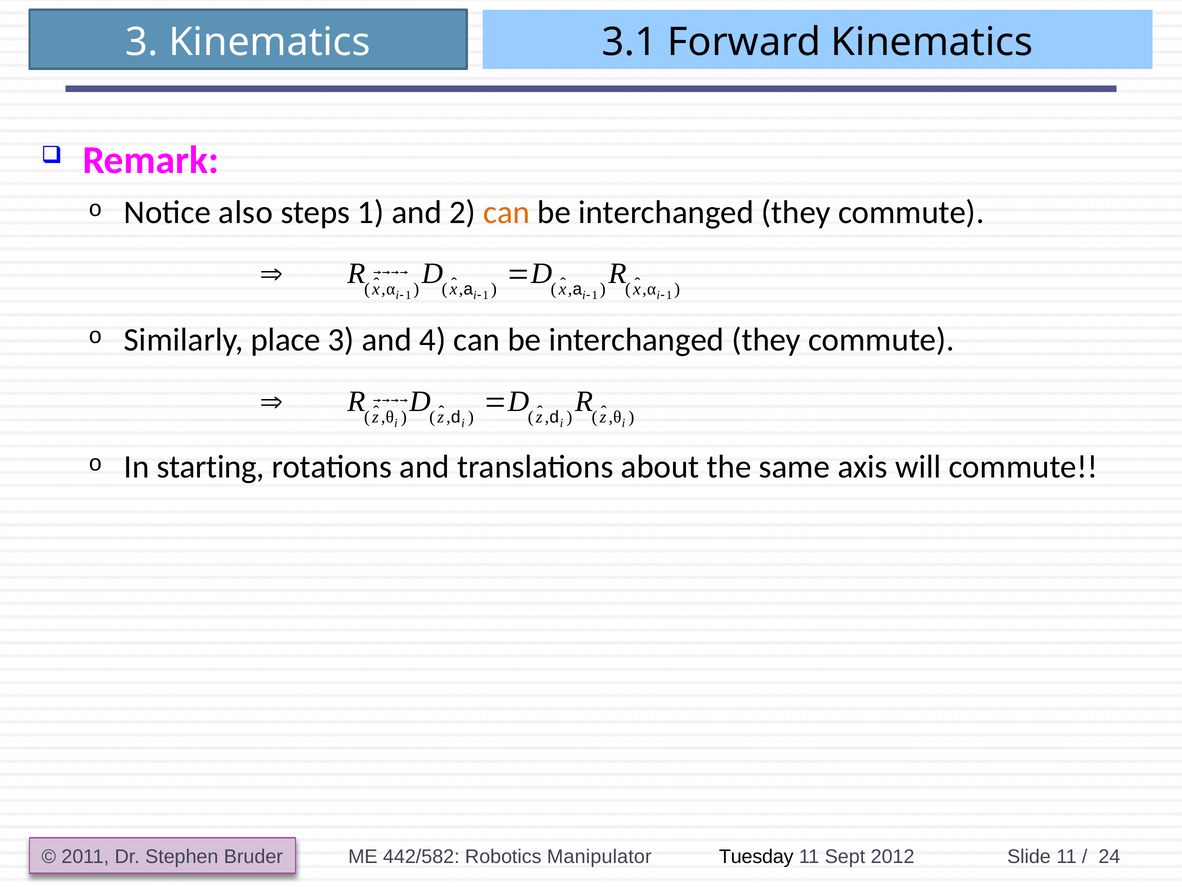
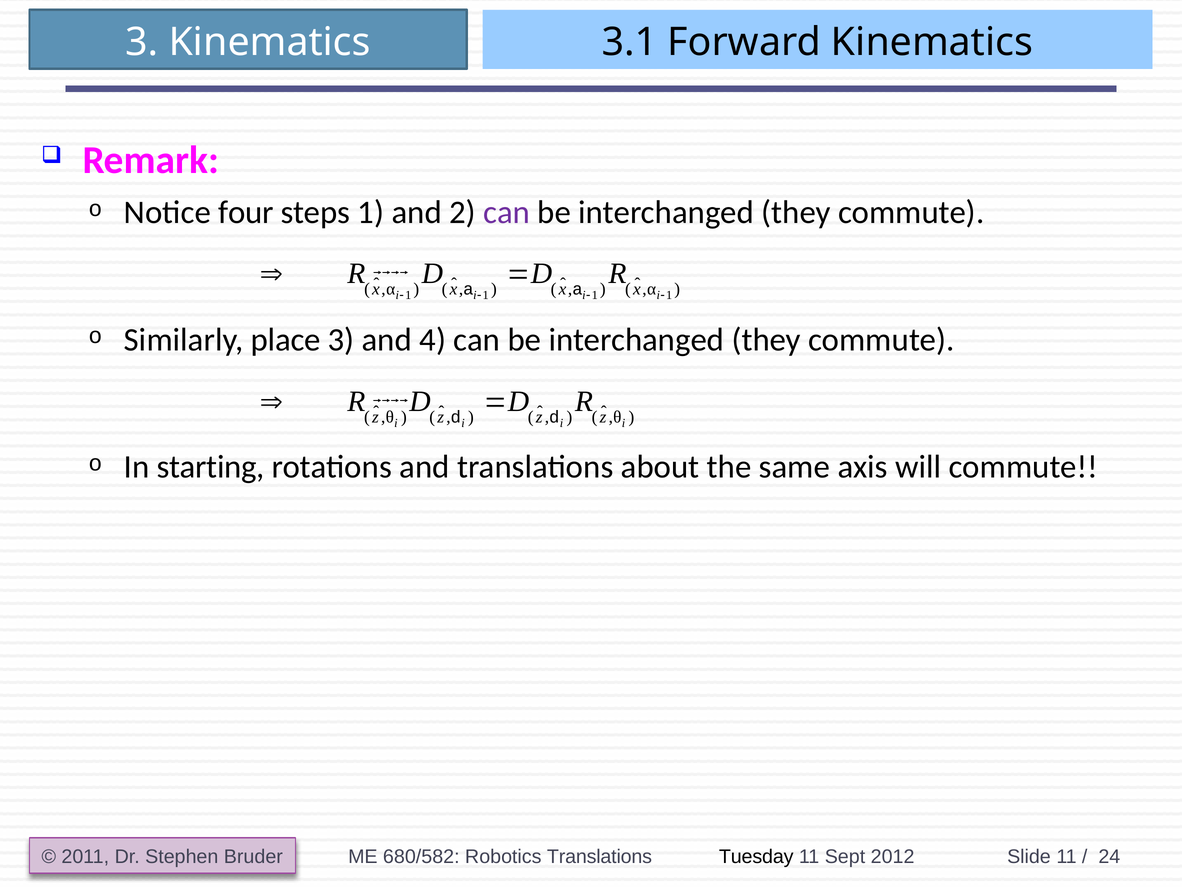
also: also -> four (246, 212)
can colour: orange -> purple (507, 212)
442/582: 442/582 -> 680/582 (421, 856)
Robotics Manipulator: Manipulator -> Translations (600, 856)
